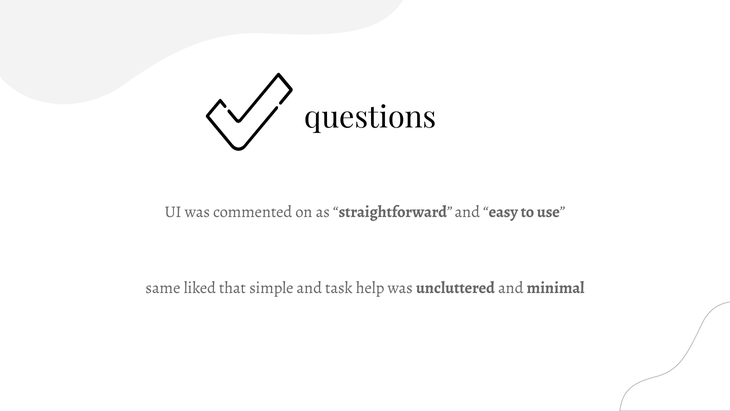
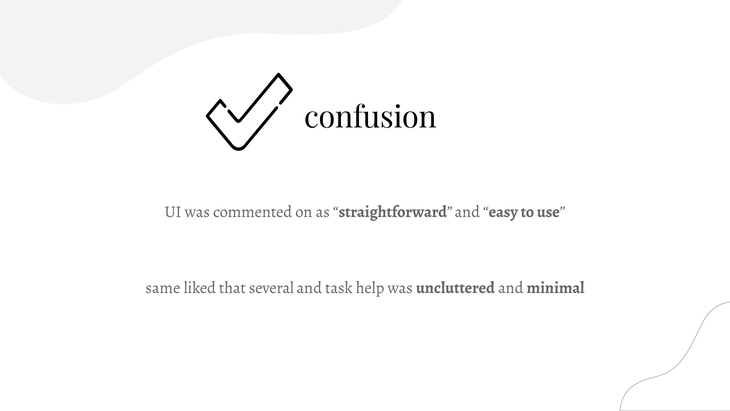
questions: questions -> confusion (371, 118)
simple: simple -> several (271, 288)
